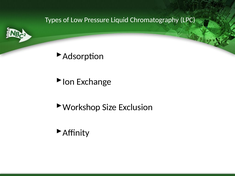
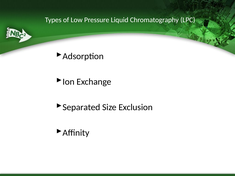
Workshop: Workshop -> Separated (81, 107)
